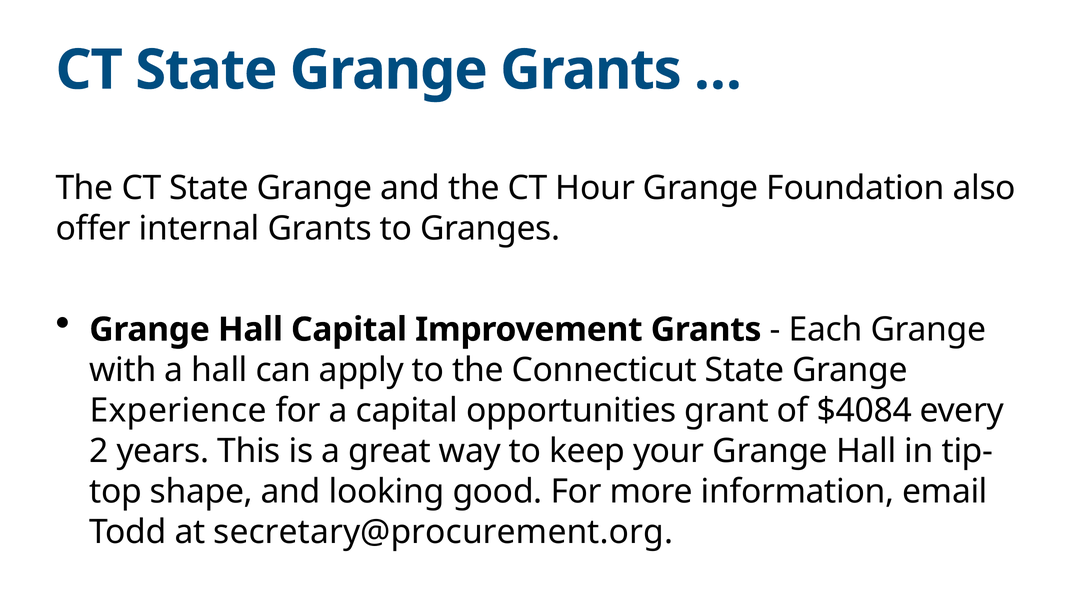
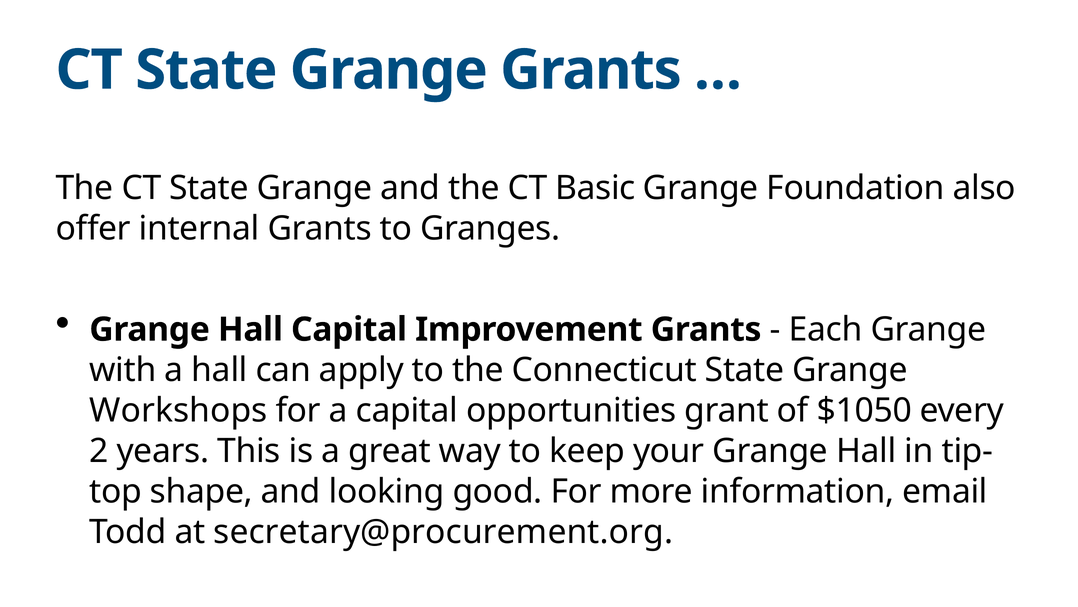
Hour: Hour -> Basic (595, 188)
Experience: Experience -> Workshops (178, 410)
$4084: $4084 -> $1050 (864, 410)
